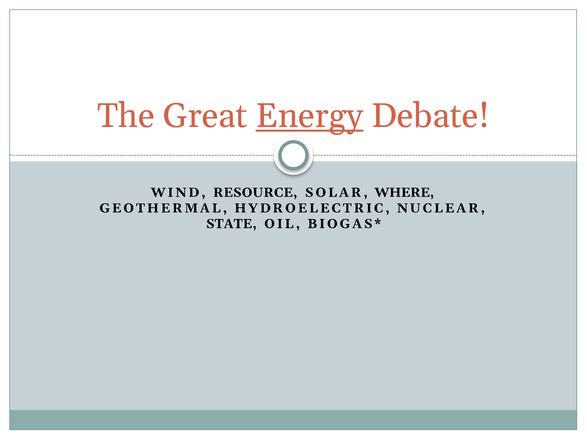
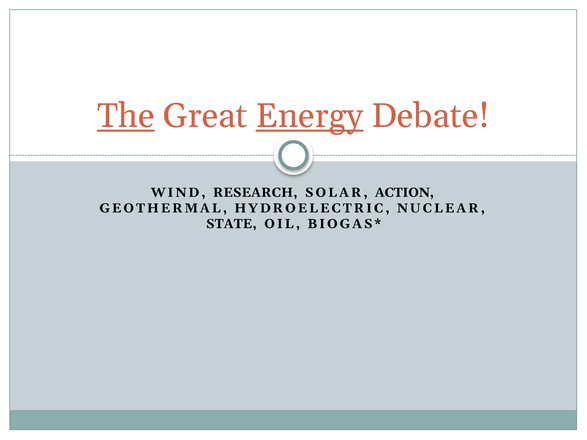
The underline: none -> present (126, 116)
RESOURCE: RESOURCE -> RESEARCH (255, 193)
WHERE: WHERE -> ACTION (404, 193)
